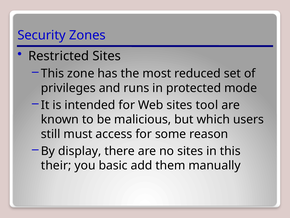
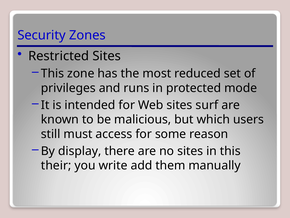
tool: tool -> surf (207, 105)
basic: basic -> write (113, 165)
